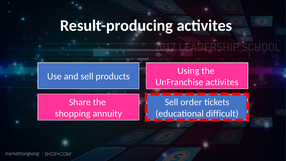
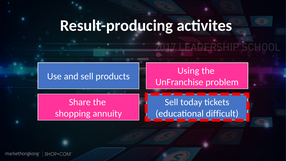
UnFranchise activites: activites -> problem (222, 82)
order: order -> today (191, 102)
